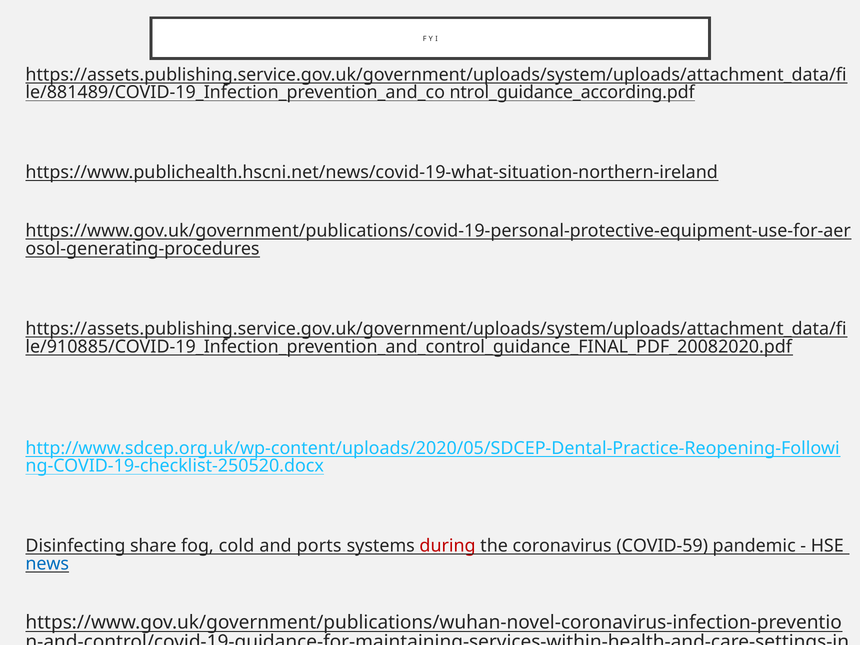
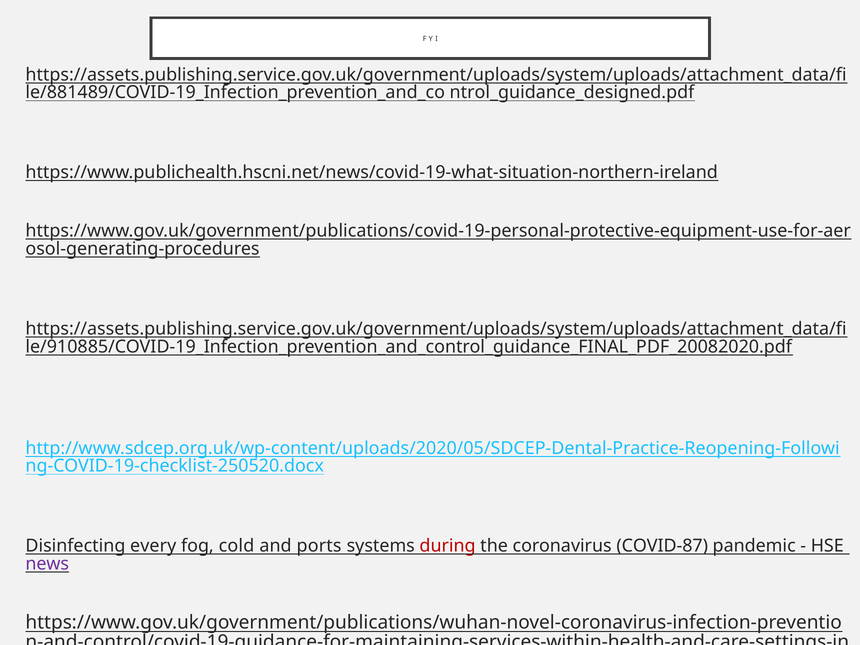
ntrol_guidance_according.pdf: ntrol_guidance_according.pdf -> ntrol_guidance_designed.pdf (572, 93)
share: share -> every (153, 546)
COVID-59: COVID-59 -> COVID-87 (662, 546)
news colour: blue -> purple (47, 564)
